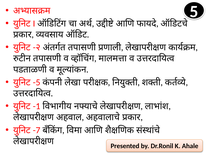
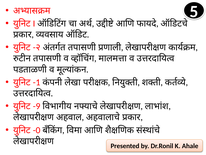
-5: -5 -> -1 (37, 82)
-1: -1 -> -9 (37, 106)
-7: -7 -> -0 (37, 130)
